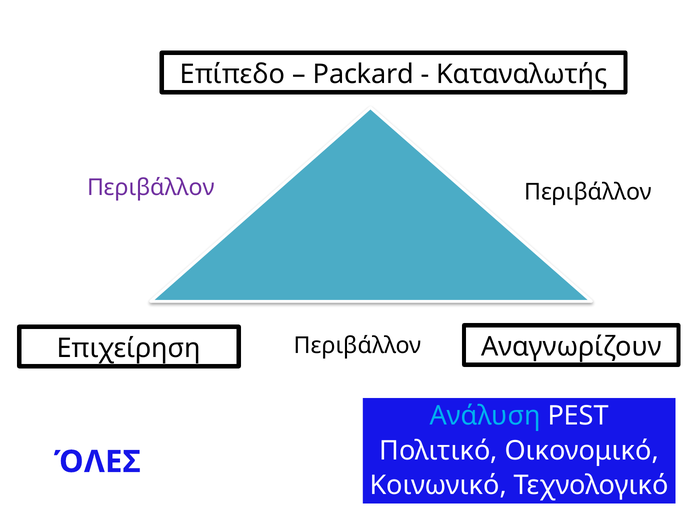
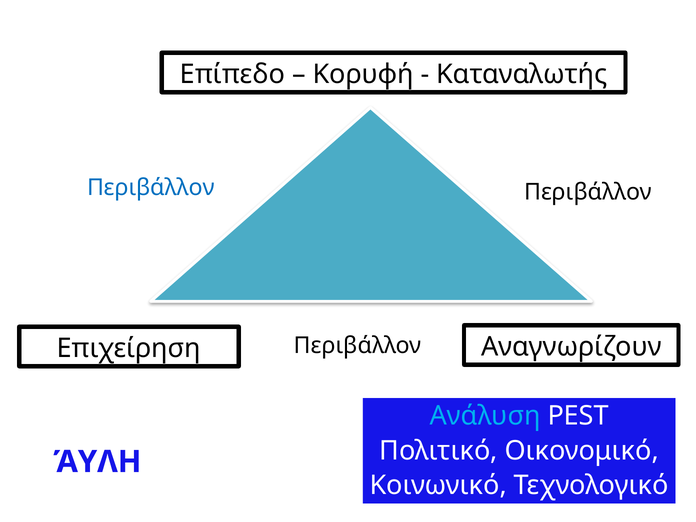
Packard: Packard -> Κορυφή (363, 74)
Περιβάλλον colour: purple -> blue (151, 188)
ΌΛΕΣ: ΌΛΕΣ -> ΆΥΛΗ (97, 462)
